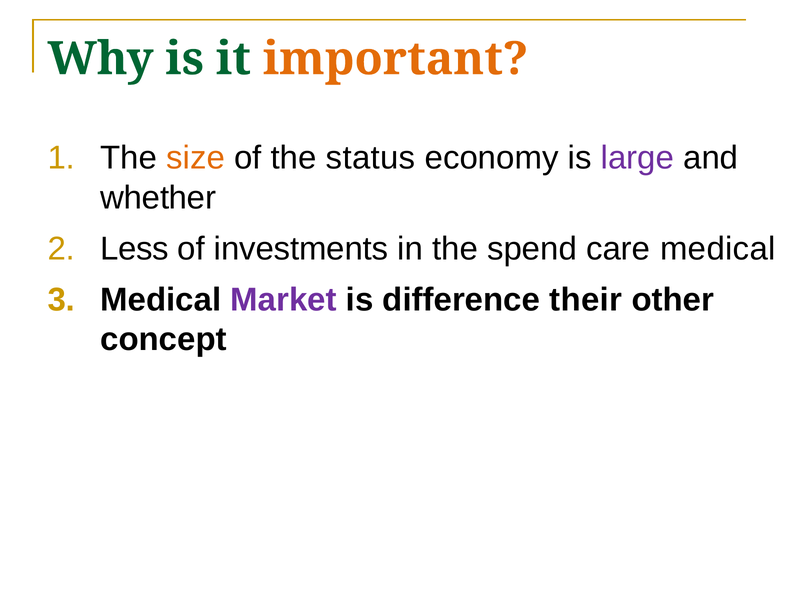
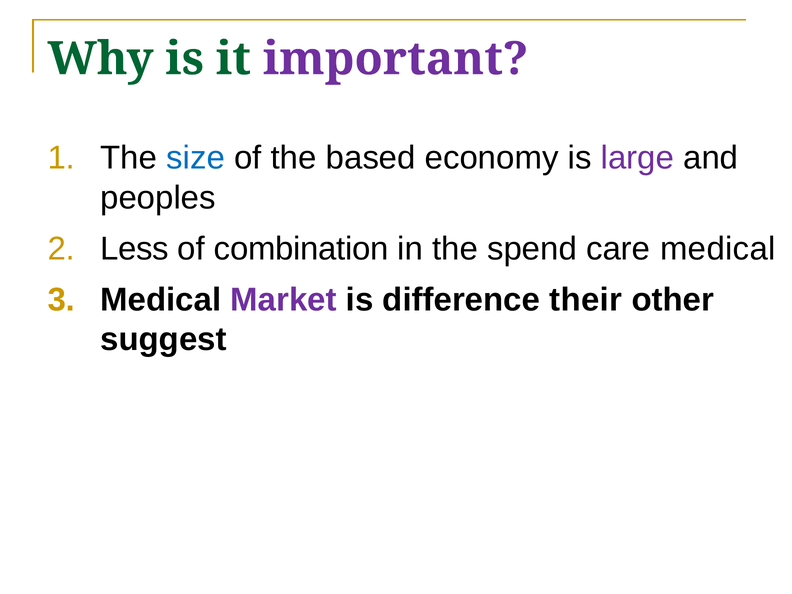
important colour: orange -> purple (396, 59)
size colour: orange -> blue (196, 158)
status: status -> based (371, 158)
whether: whether -> peoples (158, 198)
investments: investments -> combination (301, 249)
concept: concept -> suggest (164, 340)
